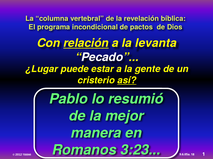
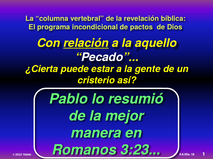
levanta: levanta -> aquello (156, 43)
¿Lugar: ¿Lugar -> ¿Cierta (42, 69)
así underline: present -> none (127, 81)
